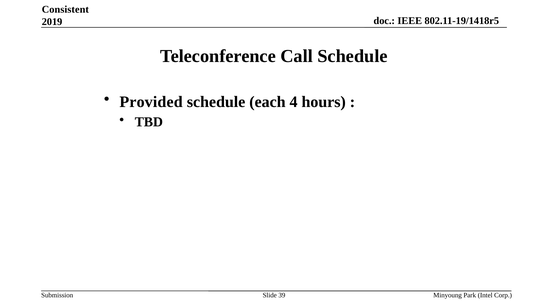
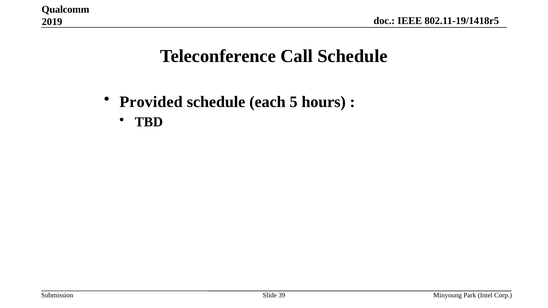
Consistent: Consistent -> Qualcomm (65, 10)
4: 4 -> 5 (294, 102)
